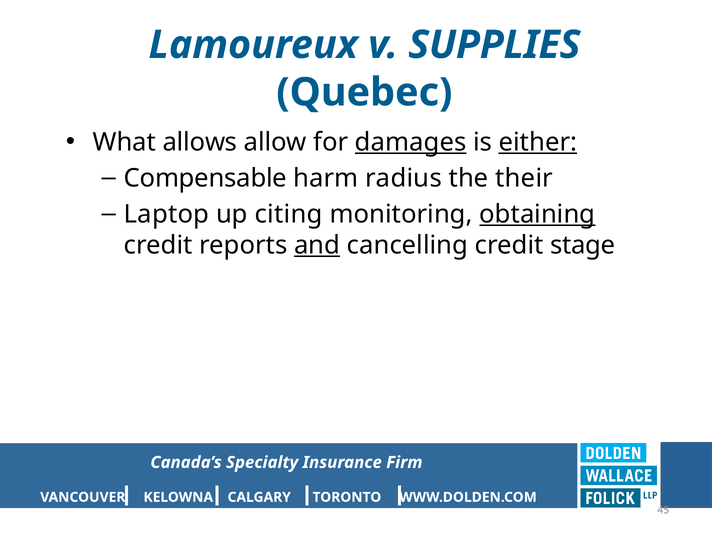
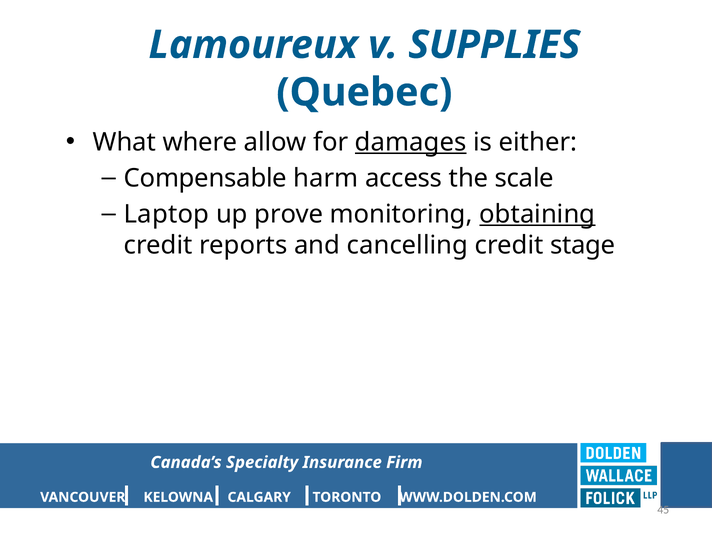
allows: allows -> where (200, 142)
either underline: present -> none (538, 142)
radius: radius -> access (404, 178)
their: their -> scale (524, 178)
citing: citing -> prove (289, 214)
and underline: present -> none (317, 245)
